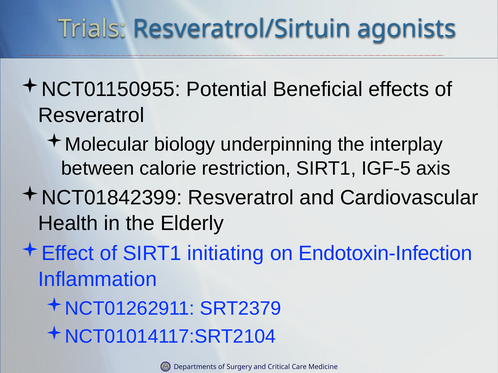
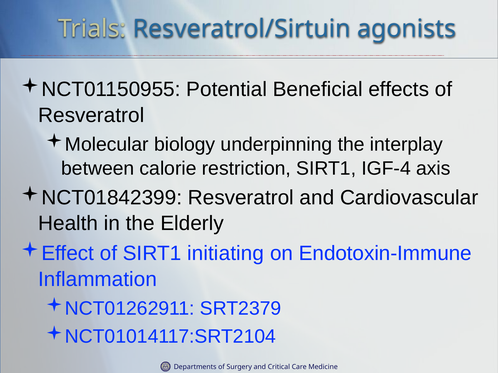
IGF-5: IGF-5 -> IGF-4 (386, 169)
Endotoxin-Infection: Endotoxin-Infection -> Endotoxin-Immune (385, 254)
